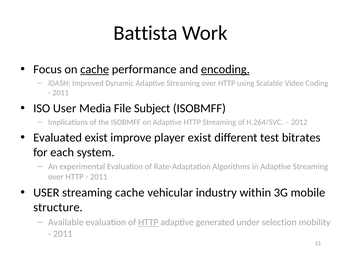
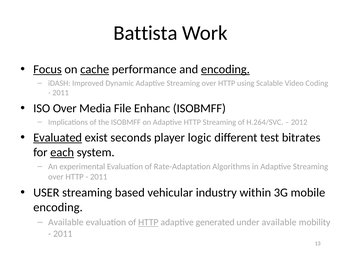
Focus underline: none -> present (47, 70)
ISO User: User -> Over (65, 109)
Subject: Subject -> Enhanc (152, 109)
Evaluated underline: none -> present (58, 138)
improve: improve -> seconds (131, 138)
player exist: exist -> logic (200, 138)
each underline: none -> present (62, 153)
streaming cache: cache -> based (130, 193)
structure: structure -> encoding (58, 208)
under selection: selection -> available (279, 223)
